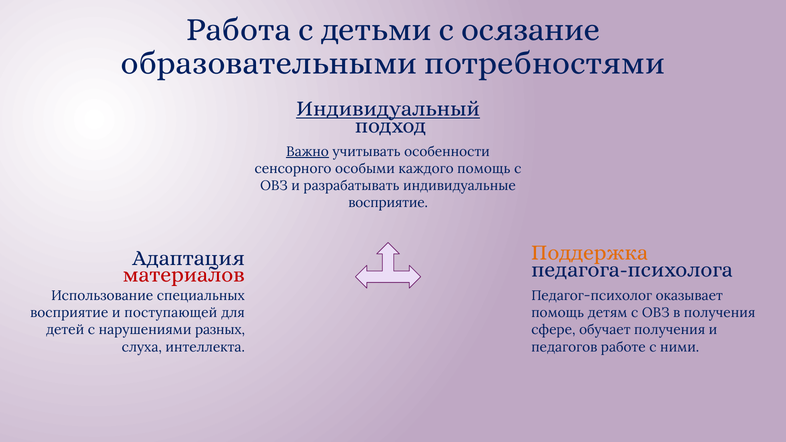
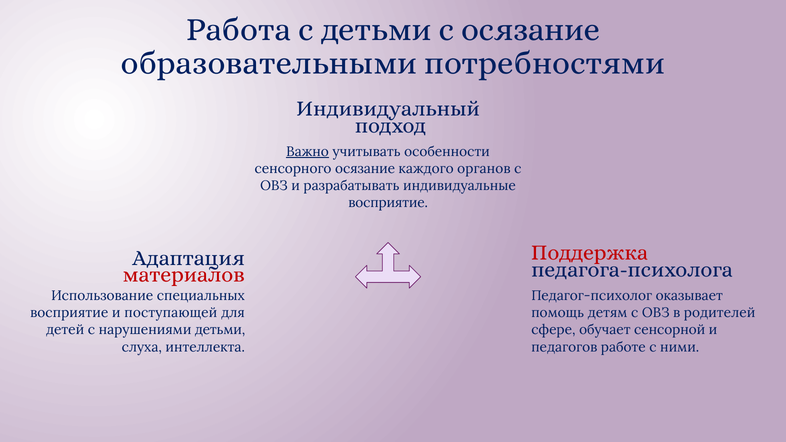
Индивидуальный underline: present -> none (388, 109)
сенсорного особыми: особыми -> осязание (365, 169)
каждого помощь: помощь -> органов (484, 169)
Поддержка colour: orange -> red (589, 253)
в получения: получения -> родителей (720, 313)
нарушениями разных: разных -> детьми (220, 330)
обучает получения: получения -> сенсорной (670, 330)
